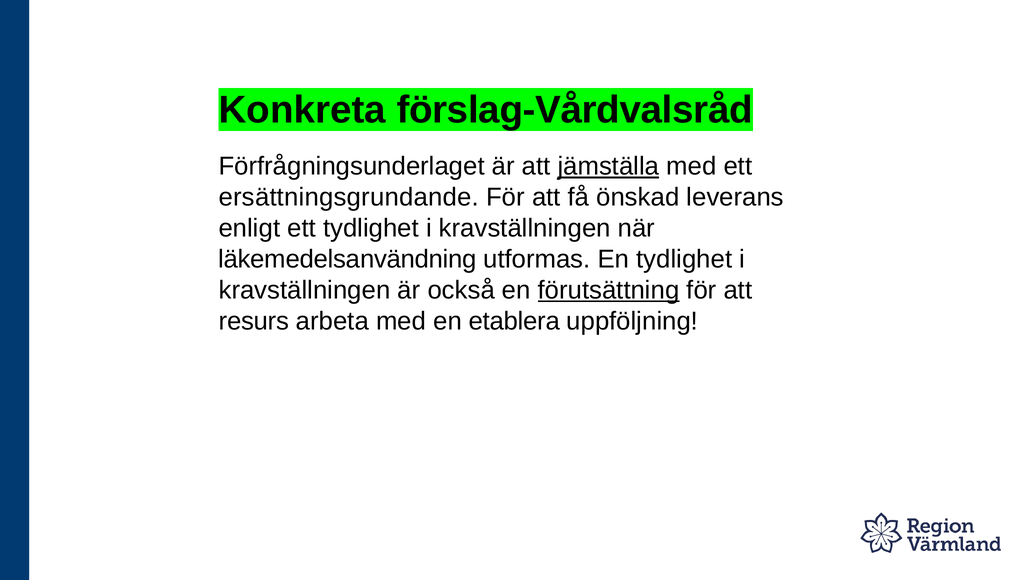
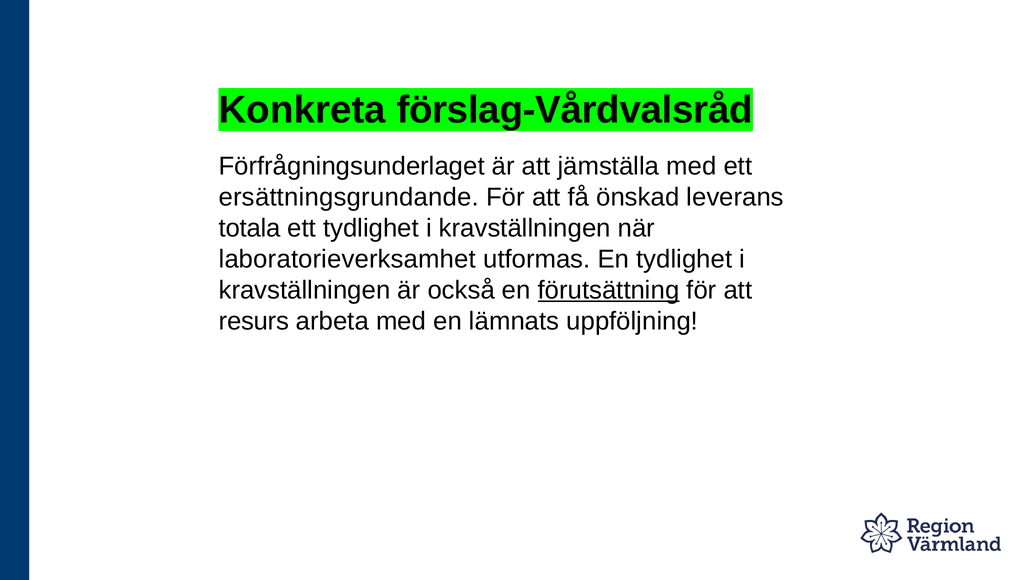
jämställa underline: present -> none (608, 166)
enligt: enligt -> totala (250, 228)
läkemedelsanvändning: läkemedelsanvändning -> laboratorieverksamhet (347, 259)
etablera: etablera -> lämnats (514, 321)
